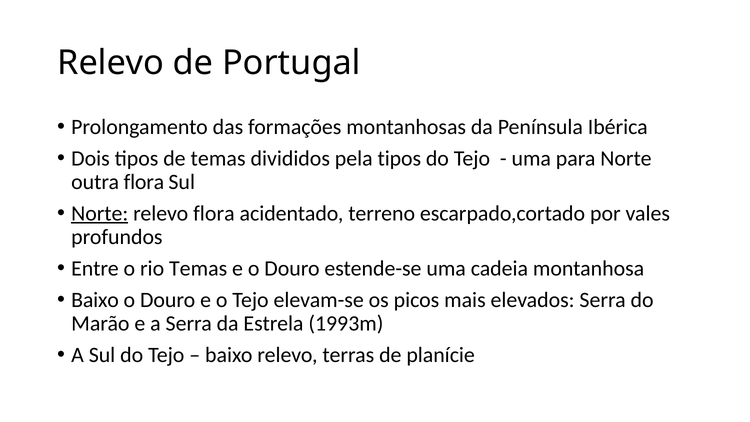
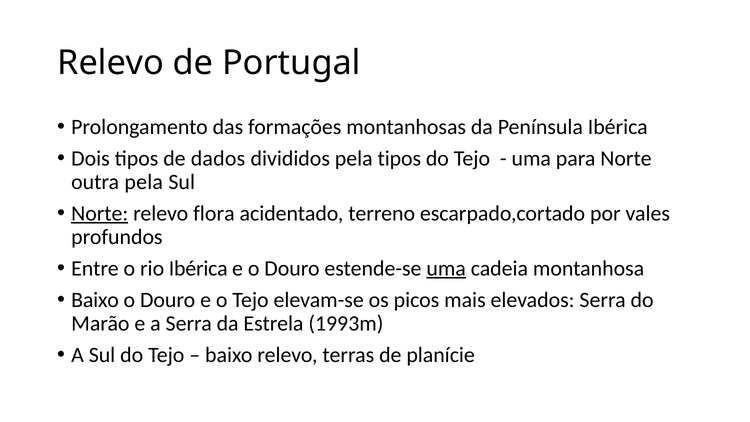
de temas: temas -> dados (218, 158)
outra flora: flora -> pela (144, 182)
rio Temas: Temas -> Ibérica (198, 268)
uma underline: none -> present (446, 268)
